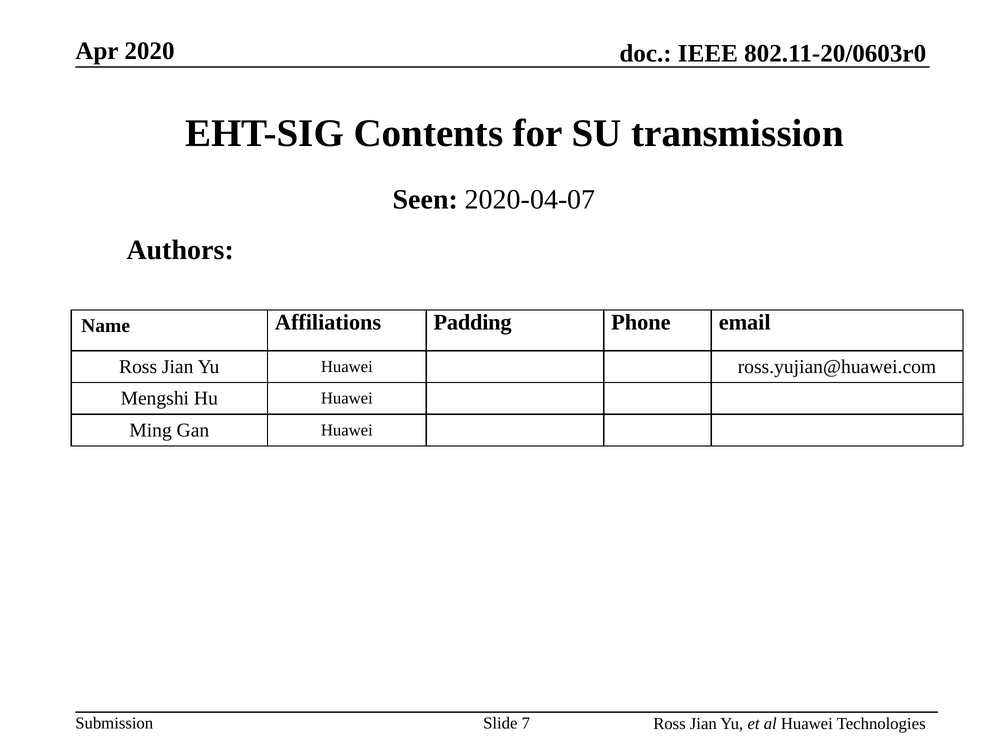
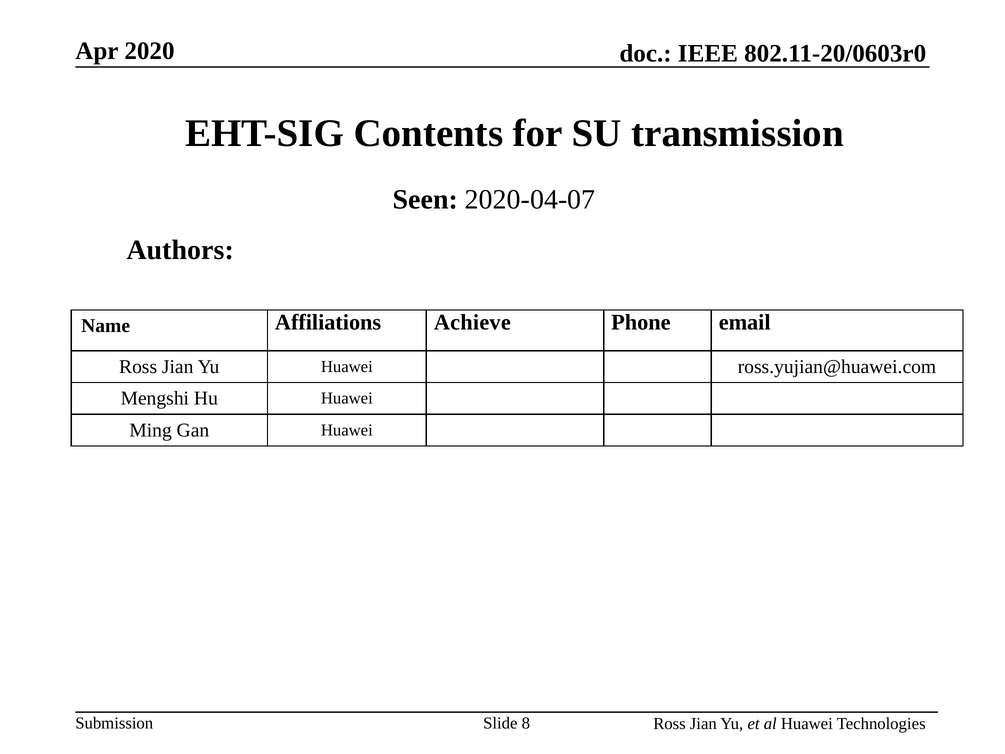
Padding: Padding -> Achieve (472, 322)
7: 7 -> 8 (526, 723)
